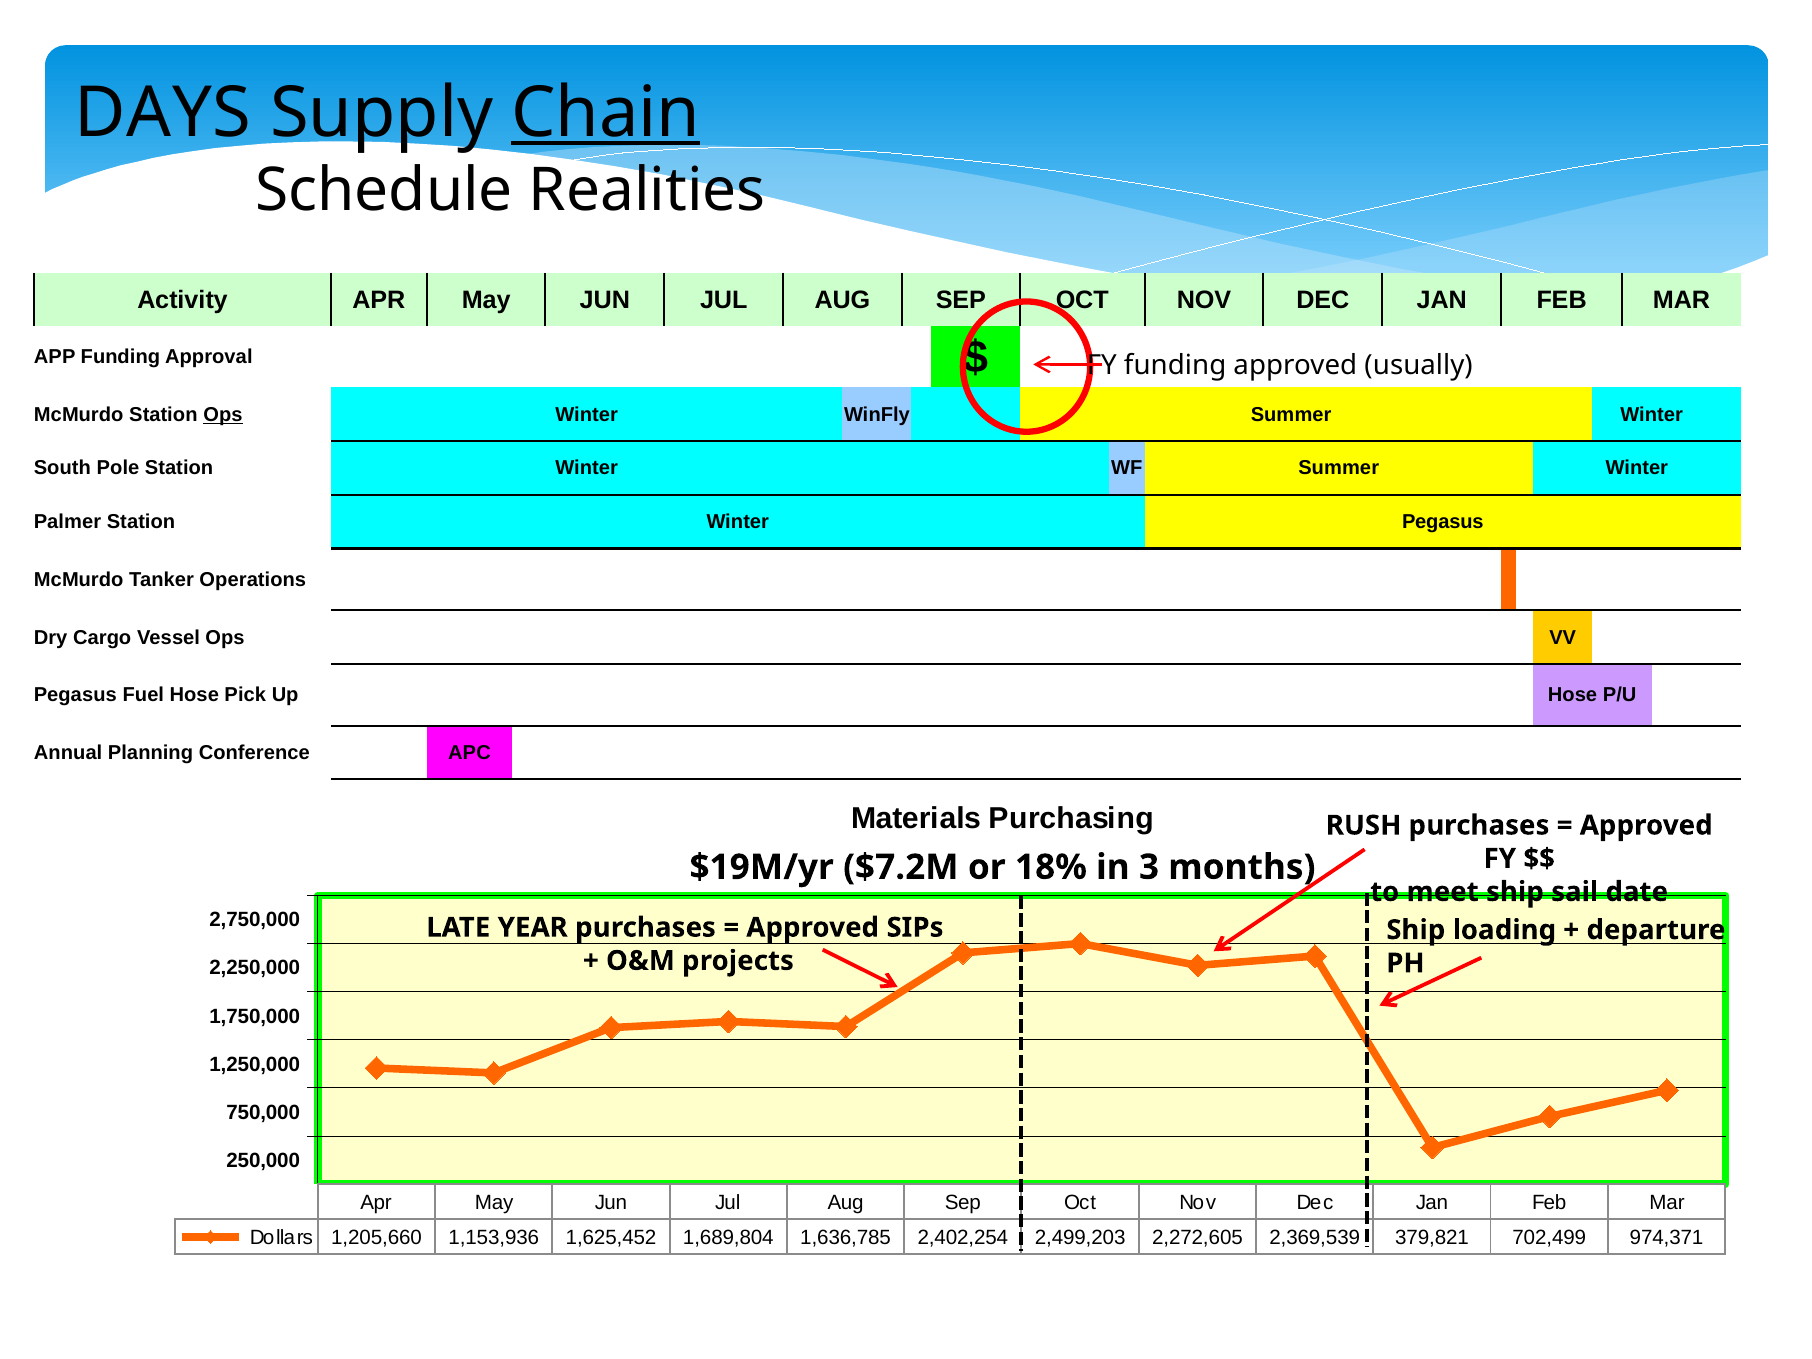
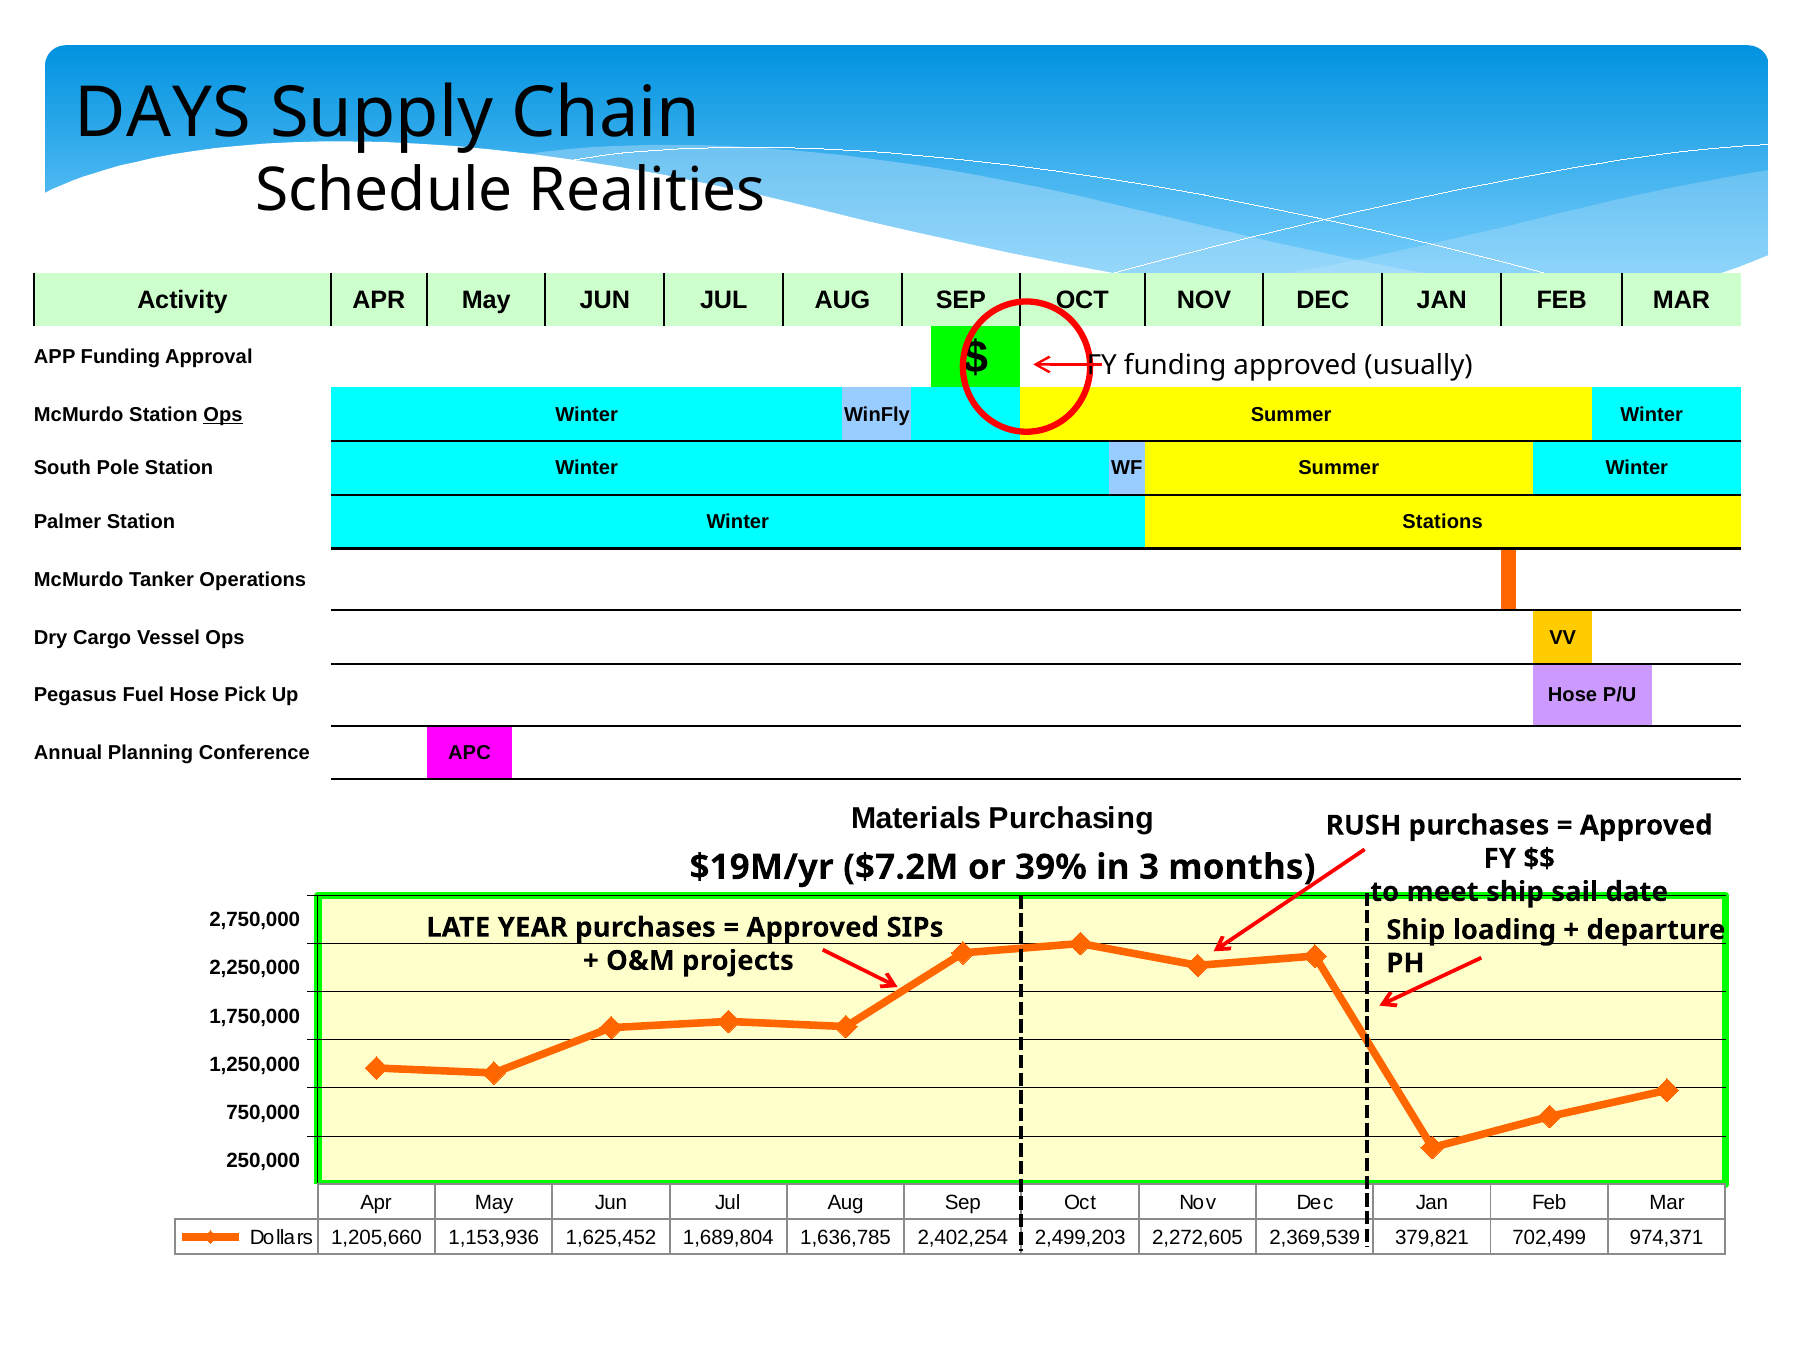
Chain underline: present -> none (606, 113)
Winter Pegasus: Pegasus -> Stations (1443, 522)
18%: 18% -> 39% (1051, 867)
